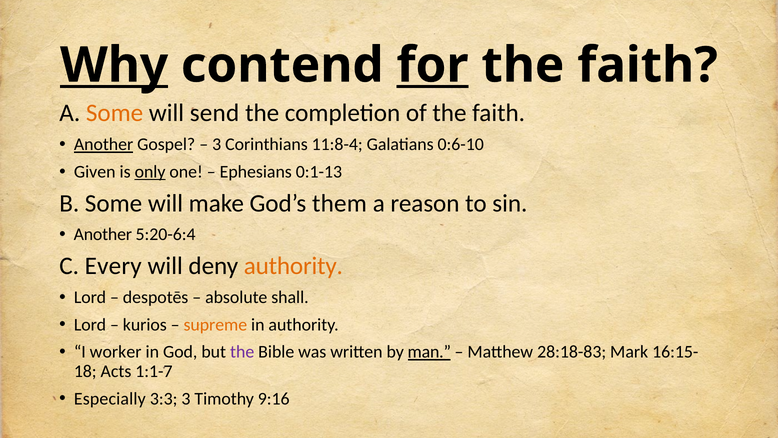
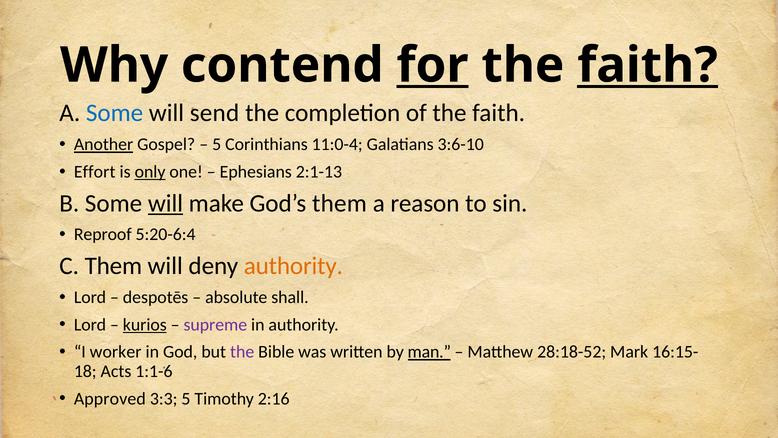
Why underline: present -> none (114, 65)
faith underline: none -> present (647, 65)
Some colour: orange -> blue (115, 113)
3: 3 -> 5 (217, 144)
11:8-4: 11:8-4 -> 11:0-4 (337, 144)
0:6-10: 0:6-10 -> 3:6-10 (461, 144)
Given: Given -> Effort (95, 172)
0:1-13: 0:1-13 -> 2:1-13 (319, 172)
will underline: none -> present (165, 203)
Another: Another -> Reproof (103, 234)
C Every: Every -> Them (113, 266)
kurios underline: none -> present (145, 324)
supreme colour: orange -> purple (215, 324)
28:18-83: 28:18-83 -> 28:18-52 (572, 352)
1:1-7: 1:1-7 -> 1:1-6 (154, 371)
Especially: Especially -> Approved (110, 398)
3:3 3: 3 -> 5 (186, 398)
9:16: 9:16 -> 2:16 (274, 398)
